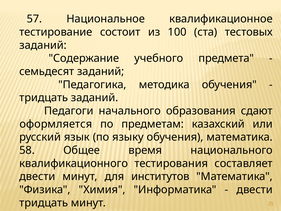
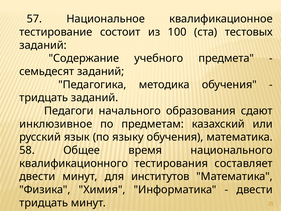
оформляется: оформляется -> инклюзивное (56, 124)
